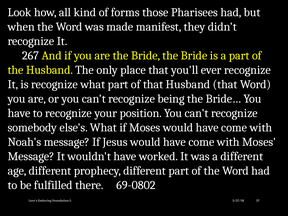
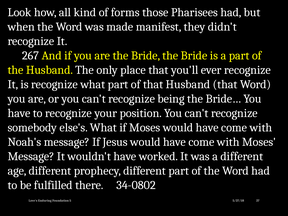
69-0802: 69-0802 -> 34-0802 (136, 185)
